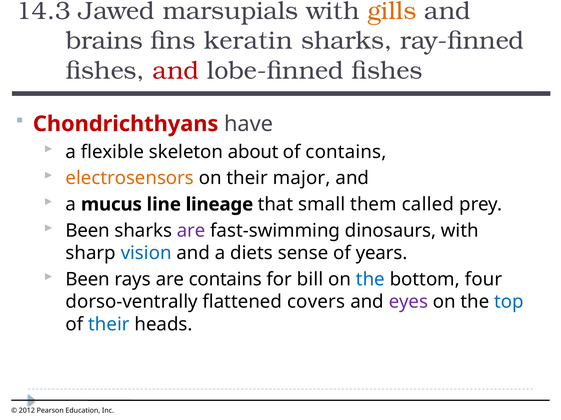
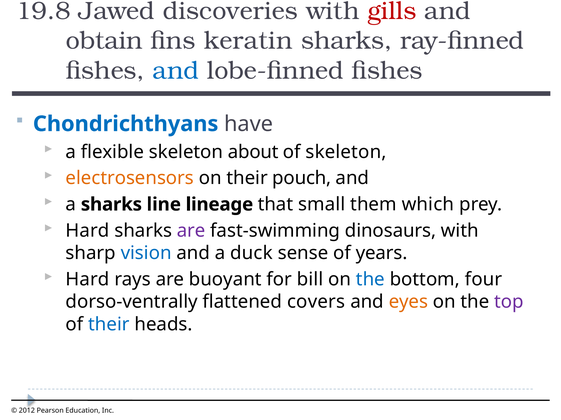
14.3: 14.3 -> 19.8 (43, 11)
marsupials: marsupials -> discoveries (230, 11)
gills colour: orange -> red (392, 11)
brains: brains -> obtain (104, 41)
and colour: red -> blue (176, 71)
Chondrichthyans colour: red -> blue (126, 124)
of contains: contains -> skeleton (346, 152)
major: major -> pouch (302, 178)
a mucus: mucus -> sharks (111, 205)
called: called -> which (428, 205)
Been: Been -> Hard (88, 231)
diets: diets -> duck (251, 254)
Been: Been -> Hard (88, 280)
are contains: contains -> buoyant (225, 280)
eyes colour: purple -> orange (408, 302)
top colour: blue -> purple (509, 302)
